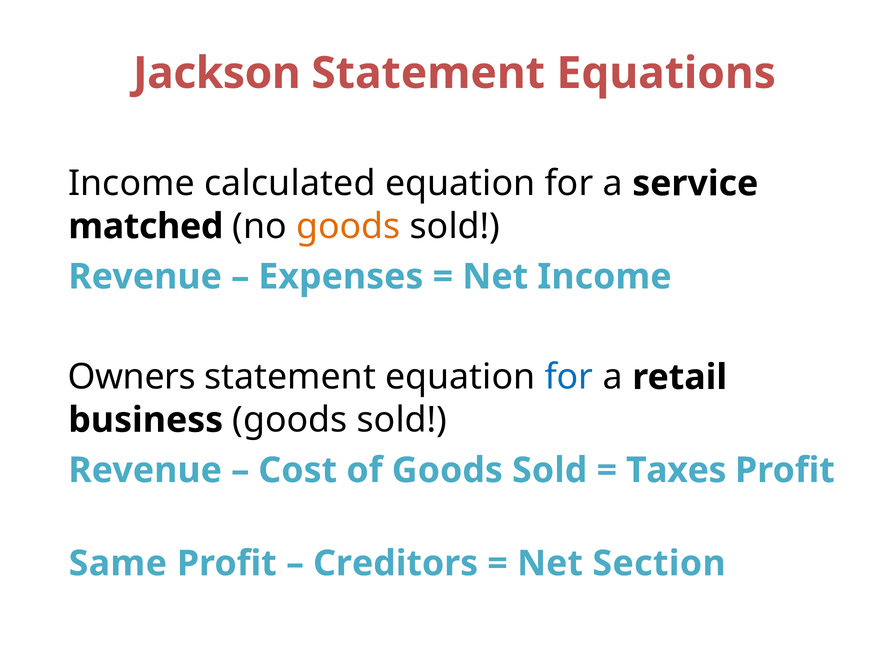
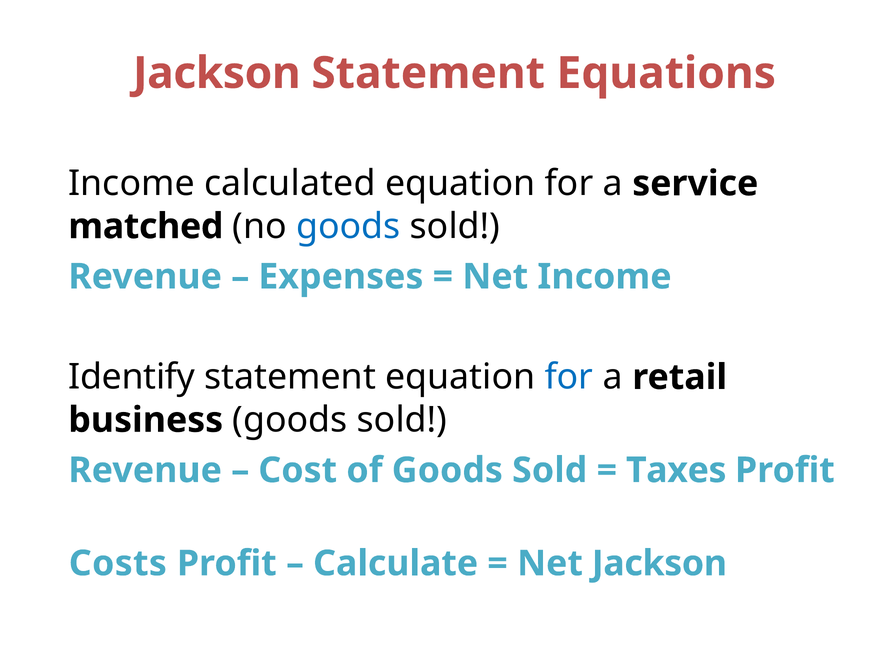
goods colour: orange -> blue (348, 226)
Owners: Owners -> Identify (132, 377)
Same: Same -> Costs (118, 564)
Creditors: Creditors -> Calculate (396, 564)
Net Section: Section -> Jackson (659, 564)
